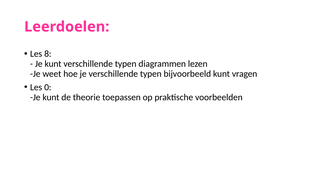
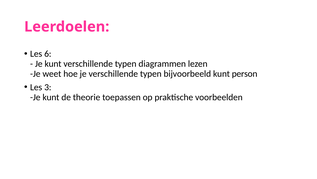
8: 8 -> 6 (48, 54)
vragen: vragen -> person (245, 74)
0: 0 -> 3 (48, 87)
